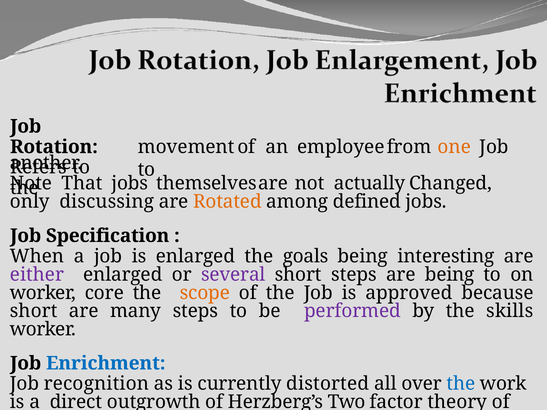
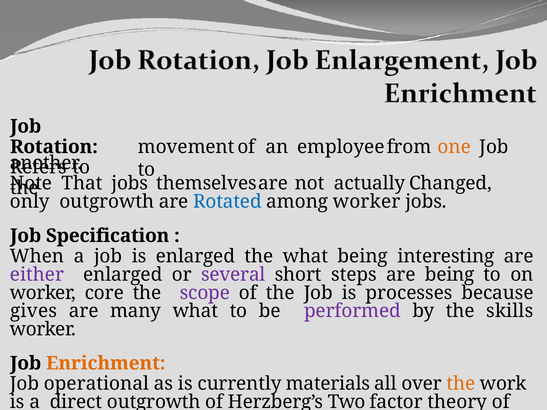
only discussing: discussing -> outgrowth (107, 202)
Rotated colour: orange -> blue (227, 202)
among defined: defined -> worker (367, 202)
the goals: goals -> what (305, 257)
scope colour: orange -> purple (205, 293)
approved: approved -> processes (409, 293)
short: short -> gives (34, 311)
many steps: steps -> what (195, 311)
Enrichment colour: blue -> orange (106, 363)
recognition: recognition -> operational (96, 384)
distorted: distorted -> materials (328, 384)
the colour: blue -> orange (461, 384)
